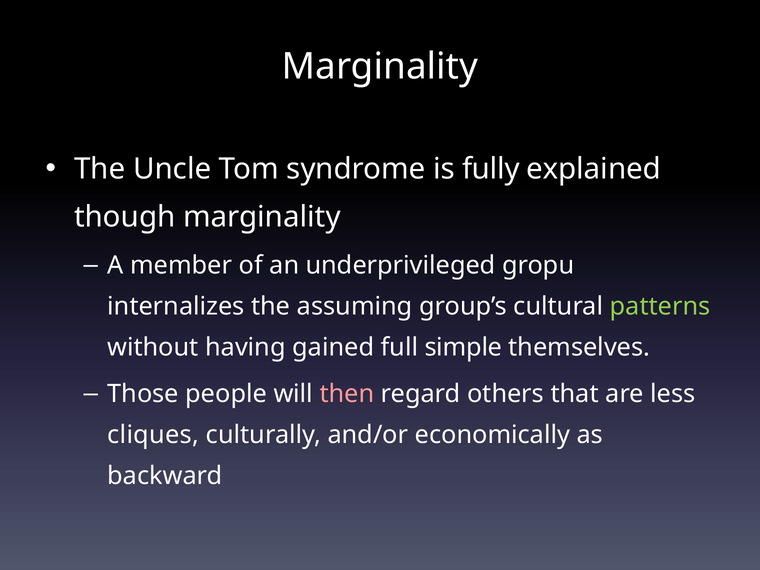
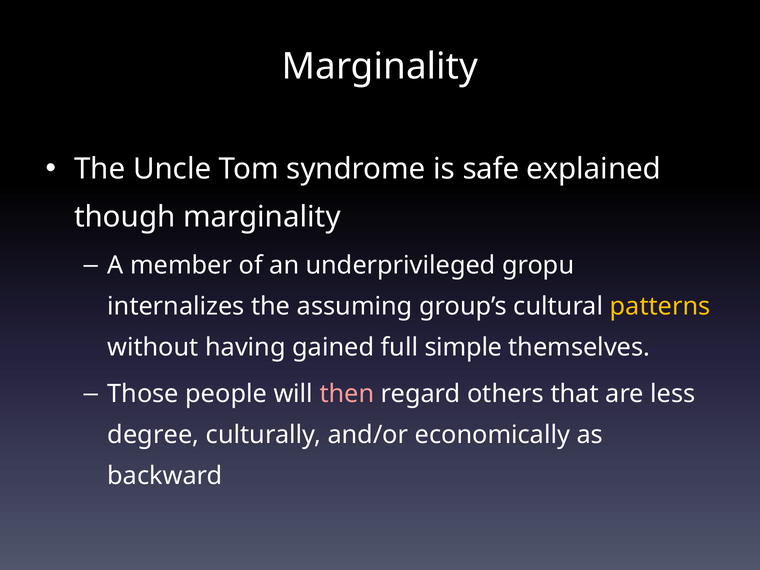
fully: fully -> safe (491, 169)
patterns colour: light green -> yellow (660, 307)
cliques: cliques -> degree (153, 435)
